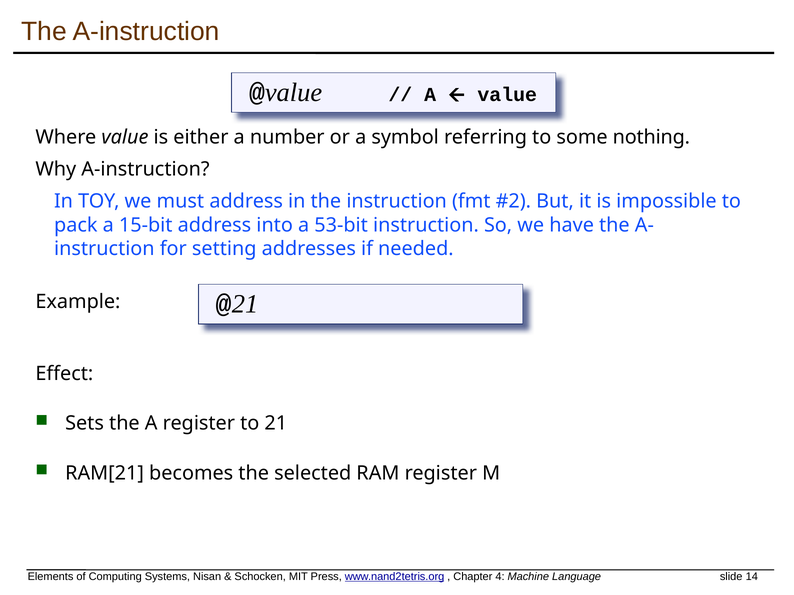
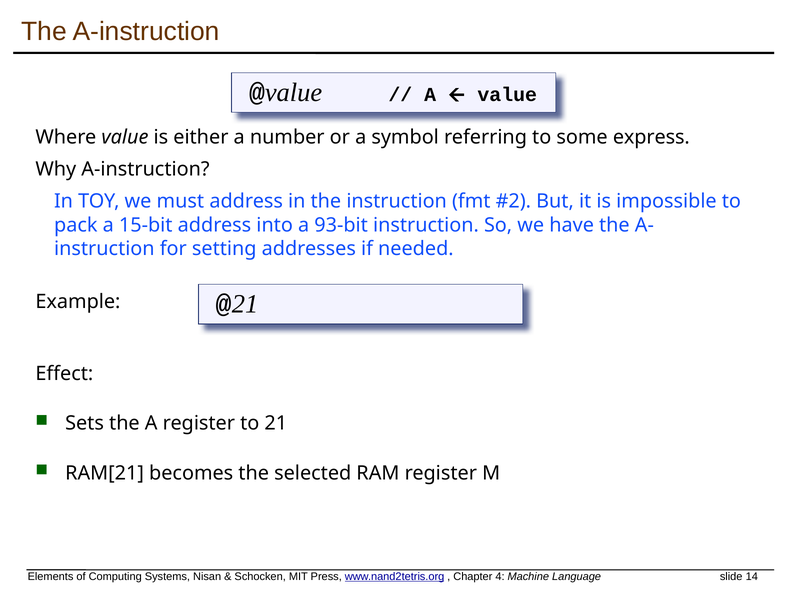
nothing: nothing -> express (651, 137)
53-bit: 53-bit -> 93-bit (341, 225)
